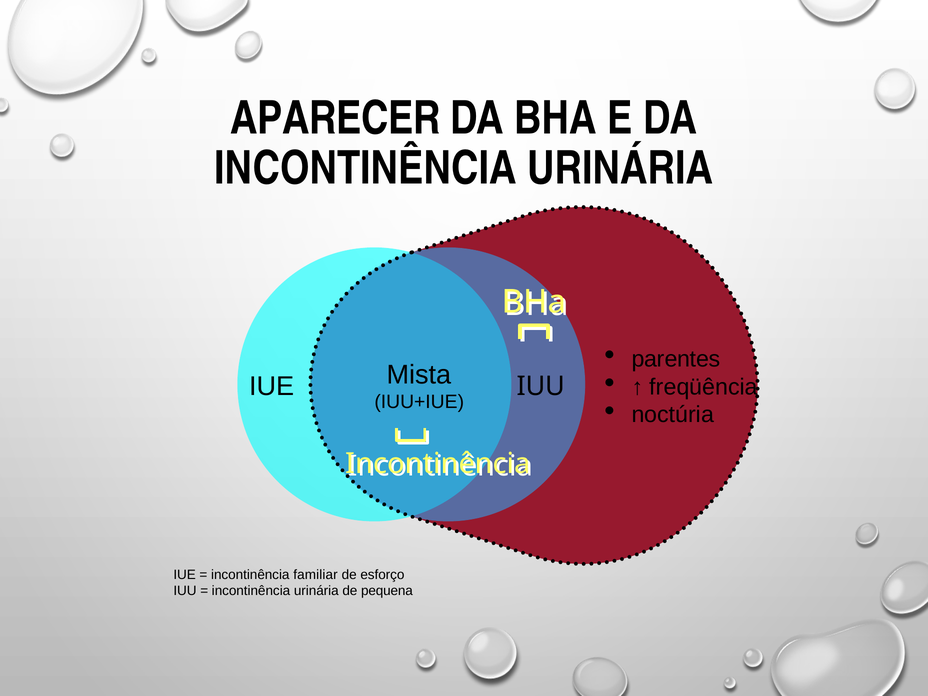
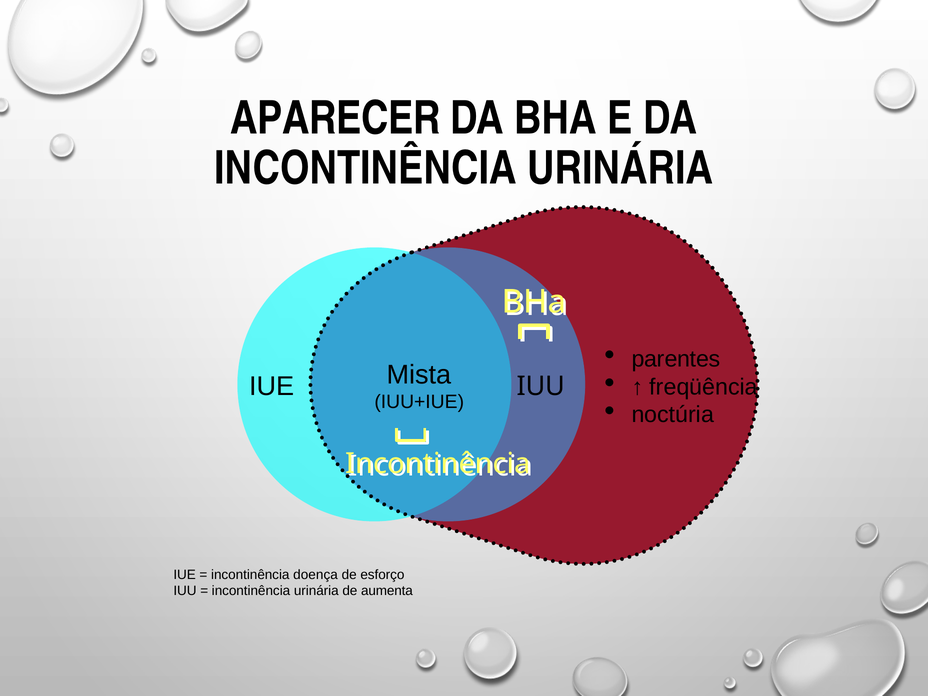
familiar: familiar -> doença (316, 575)
pequena: pequena -> aumenta (387, 591)
